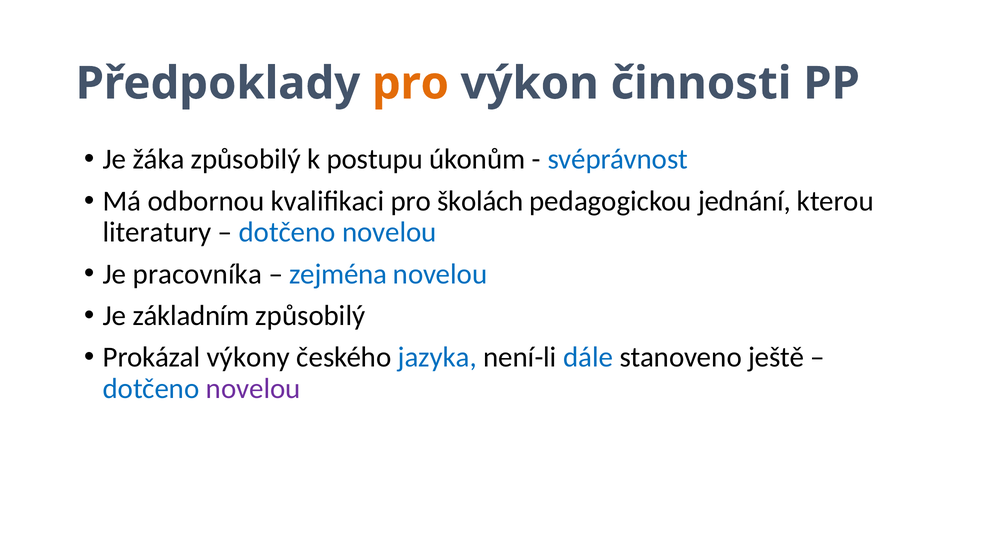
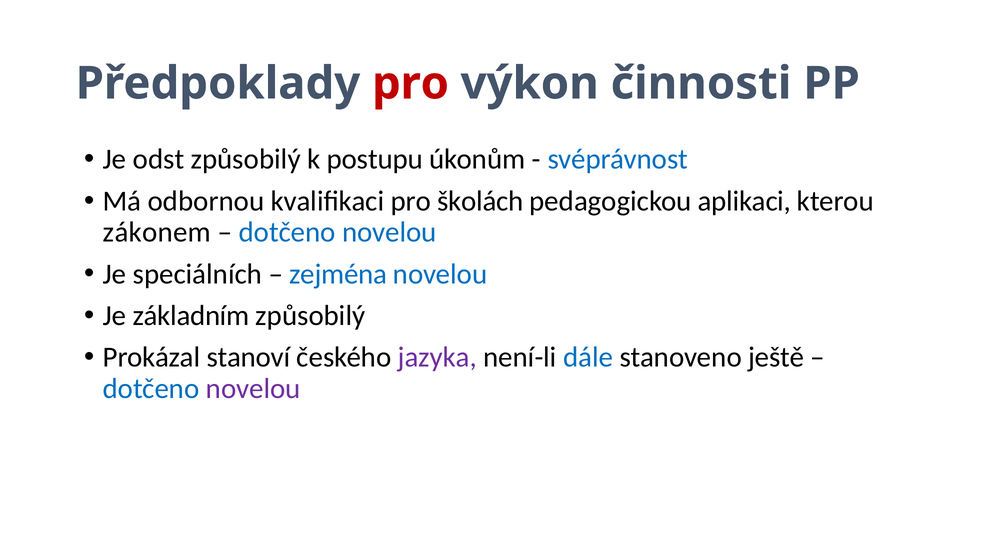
pro colour: orange -> red (411, 83)
žáka: žáka -> odst (158, 159)
jednání: jednání -> aplikaci (744, 201)
literatury: literatury -> zákonem (157, 232)
pracovníka: pracovníka -> speciálních (197, 274)
výkony: výkony -> stanoví (249, 357)
jazyka colour: blue -> purple (437, 357)
